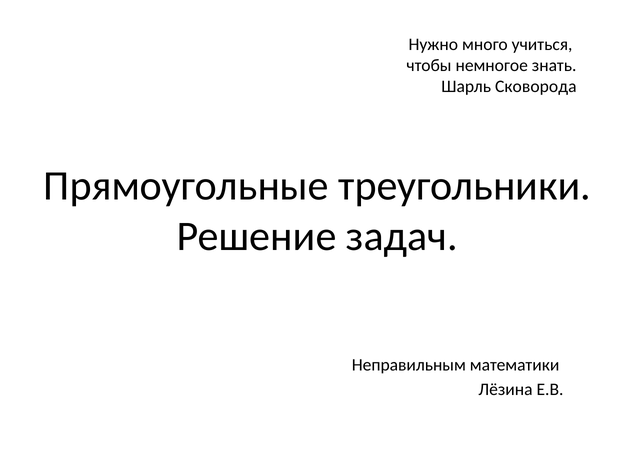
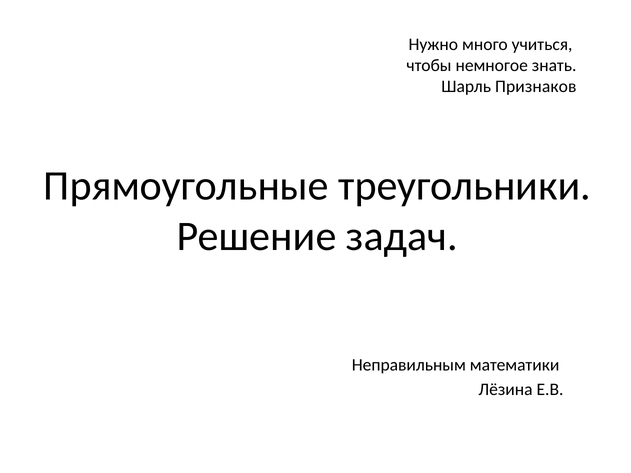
Сковорода: Сковорода -> Признаков (536, 87)
